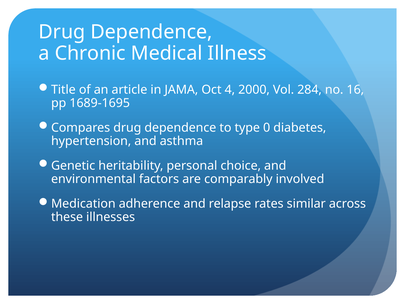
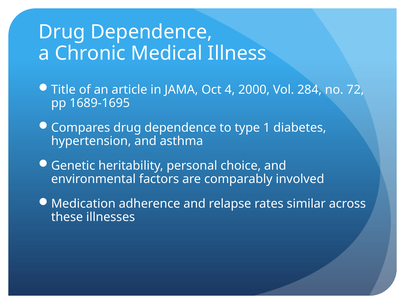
16: 16 -> 72 (355, 90)
0: 0 -> 1 (267, 128)
